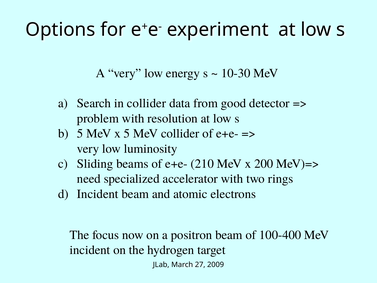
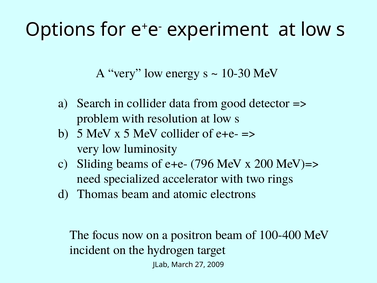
210: 210 -> 796 (202, 164)
d Incident: Incident -> Thomas (98, 194)
